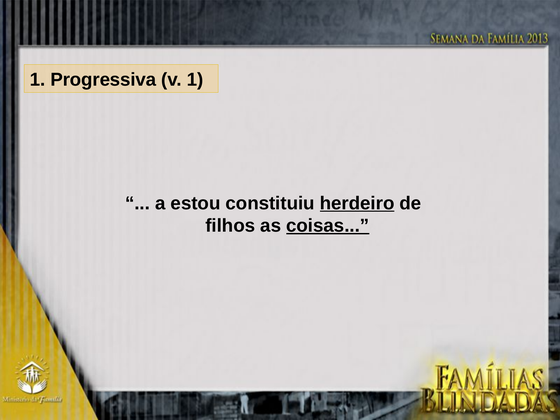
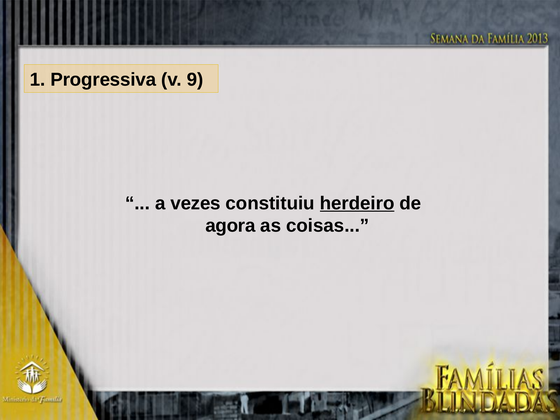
v 1: 1 -> 9 (195, 80)
estou: estou -> vezes (196, 203)
filhos: filhos -> agora (230, 226)
coisas underline: present -> none (328, 226)
